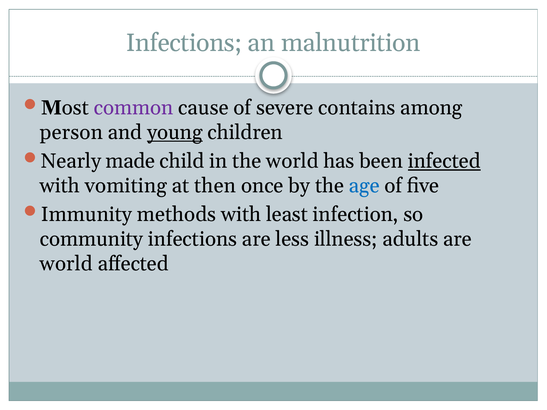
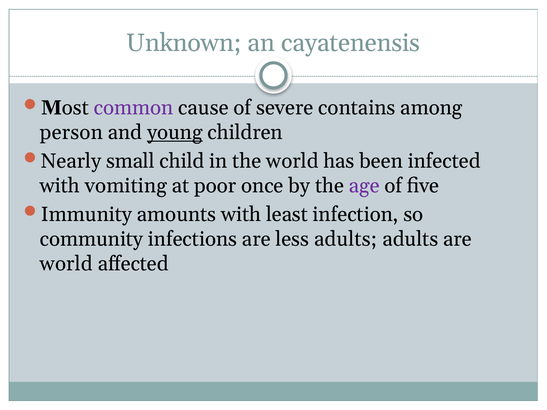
Infections: Infections -> Unknown (184, 43)
malnutrition: malnutrition -> cayatenensis (351, 43)
made: made -> small (130, 161)
infected underline: present -> none (444, 161)
then: then -> poor (215, 186)
age colour: blue -> purple (364, 186)
methods: methods -> amounts (177, 215)
less illness: illness -> adults (346, 239)
